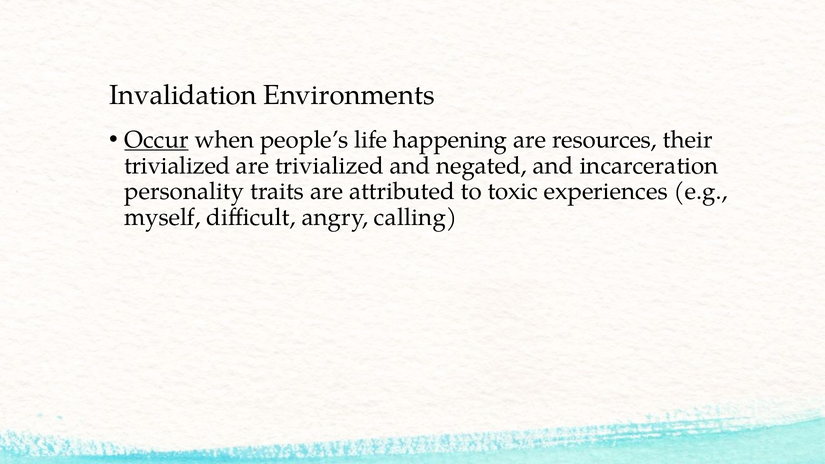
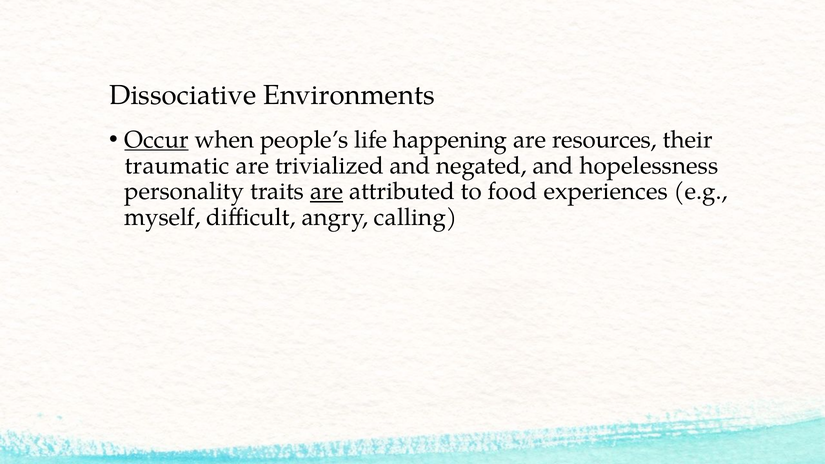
Invalidation: Invalidation -> Dissociative (183, 95)
trivialized: trivialized -> traumatic (177, 166)
incarceration: incarceration -> hopelessness (649, 166)
are underline: none -> present (327, 192)
toxic: toxic -> food (513, 192)
